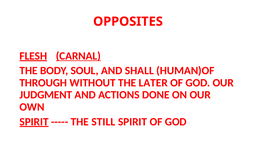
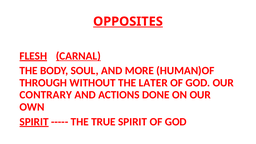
OPPOSITES underline: none -> present (128, 22)
SHALL: SHALL -> MORE (139, 71)
JUDGMENT: JUDGMENT -> CONTRARY (46, 95)
STILL: STILL -> TRUE (104, 122)
